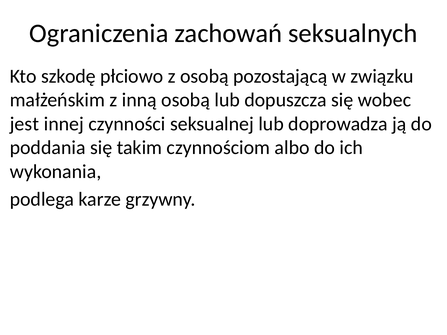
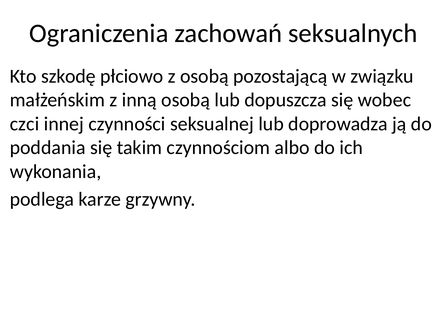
jest: jest -> czci (24, 124)
